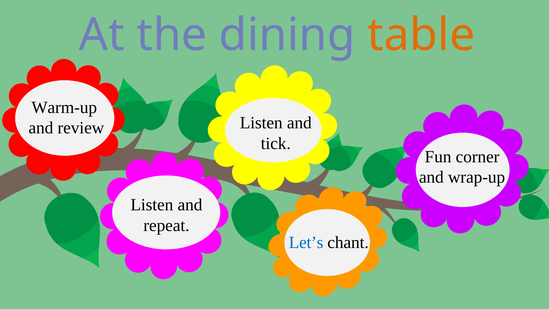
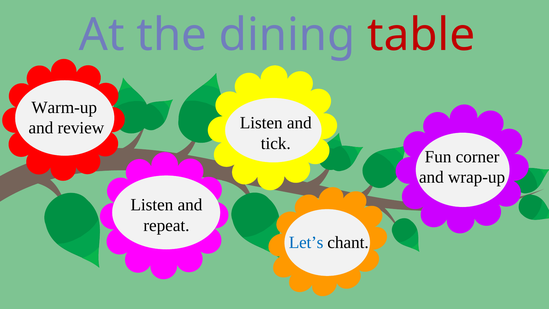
table colour: orange -> red (421, 35)
